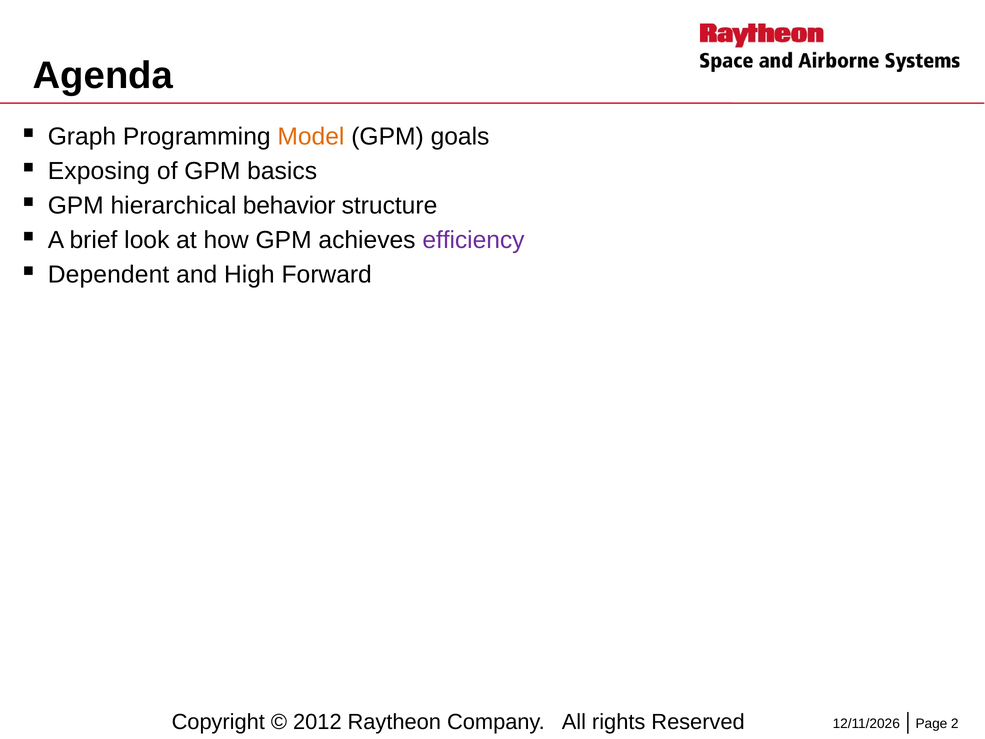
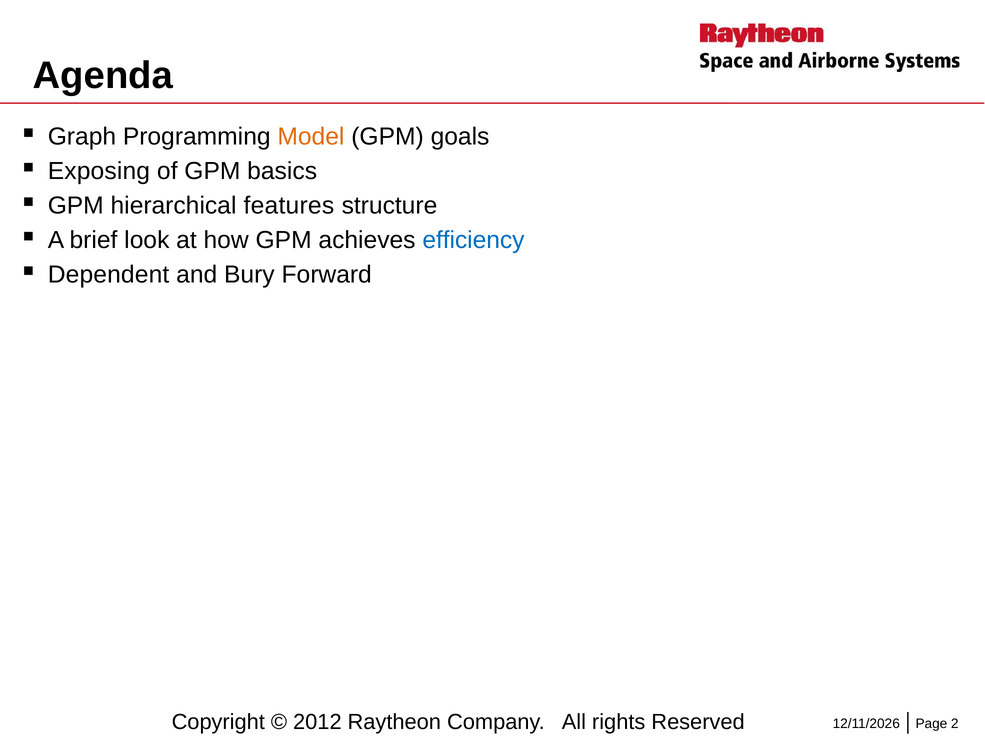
behavior: behavior -> features (289, 205)
efficiency colour: purple -> blue (473, 240)
High: High -> Bury (249, 274)
